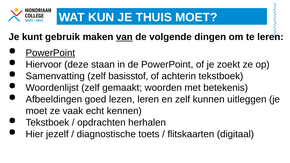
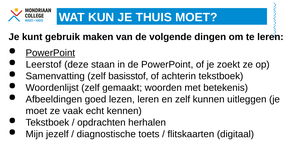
van underline: present -> none (124, 37)
Hiervoor: Hiervoor -> Leerstof (44, 65)
Hier: Hier -> Mijn (34, 134)
